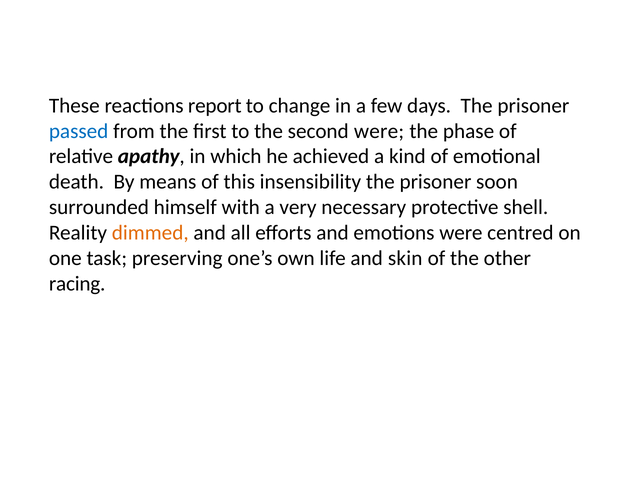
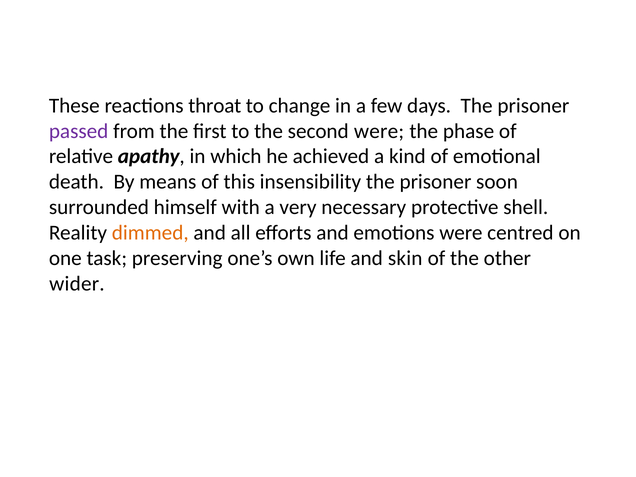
report: report -> throat (215, 106)
passed colour: blue -> purple (79, 131)
racing: racing -> wider (77, 284)
